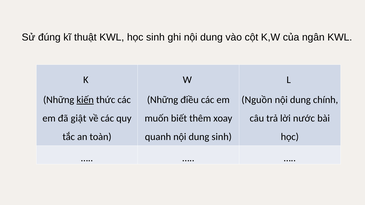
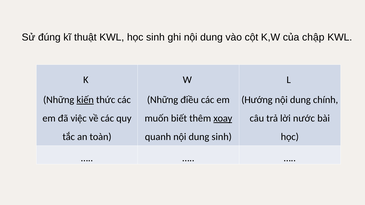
ngân: ngân -> chập (313, 37)
Nguồn: Nguồn -> Hướng (257, 100)
giật: giật -> việc (79, 118)
xoay underline: none -> present (223, 118)
